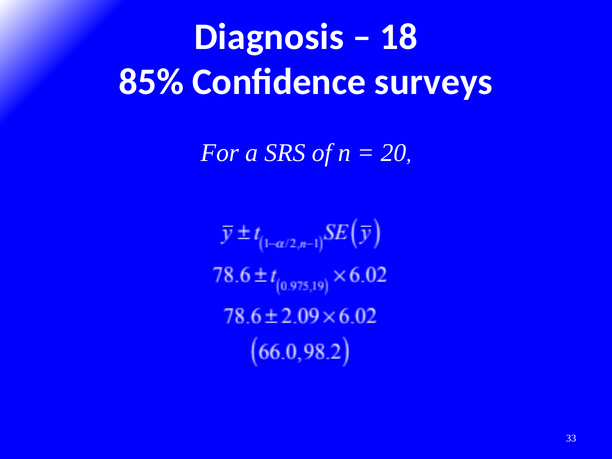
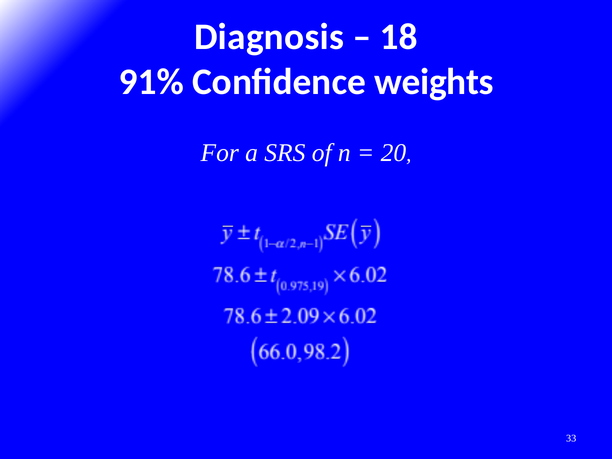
85%: 85% -> 91% (151, 82)
surveys: surveys -> weights (434, 82)
